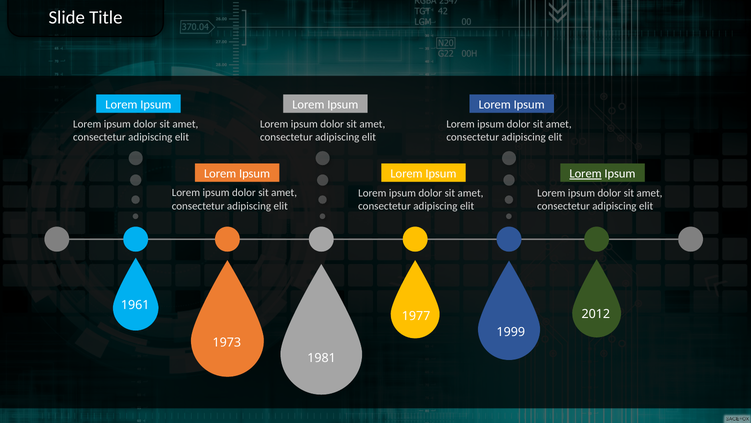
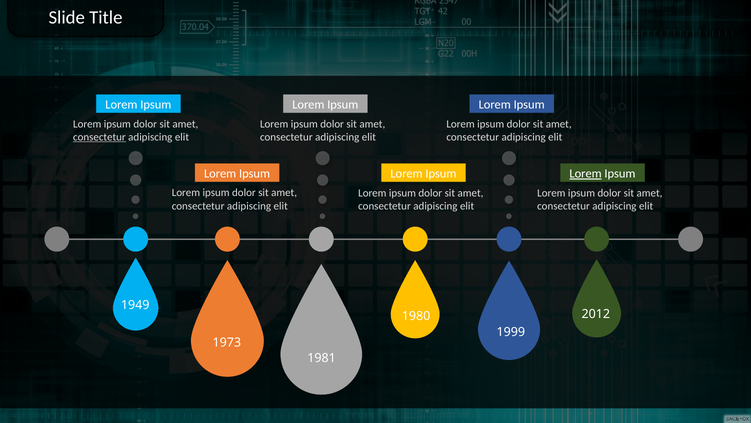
consectetur underline: none -> present (99, 137)
1961: 1961 -> 1949 (135, 305)
1977: 1977 -> 1980 (416, 316)
